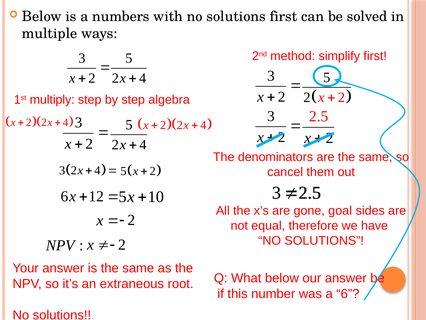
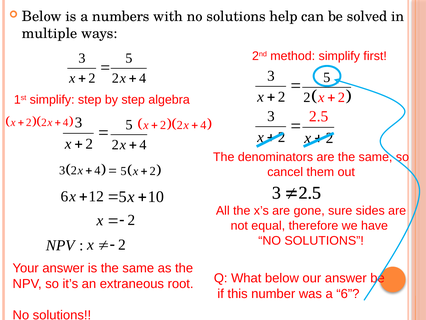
solutions first: first -> help (284, 16)
1st multiply: multiply -> simplify (52, 100)
goal: goal -> sure (340, 210)
